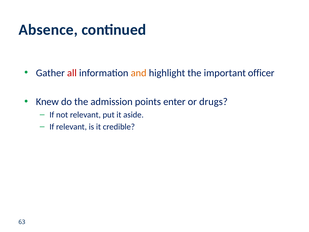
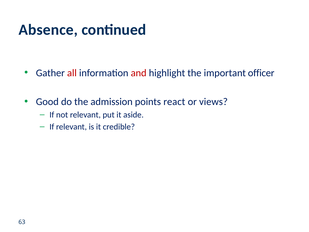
and colour: orange -> red (139, 73)
Knew: Knew -> Good (47, 102)
enter: enter -> react (174, 102)
drugs: drugs -> views (213, 102)
